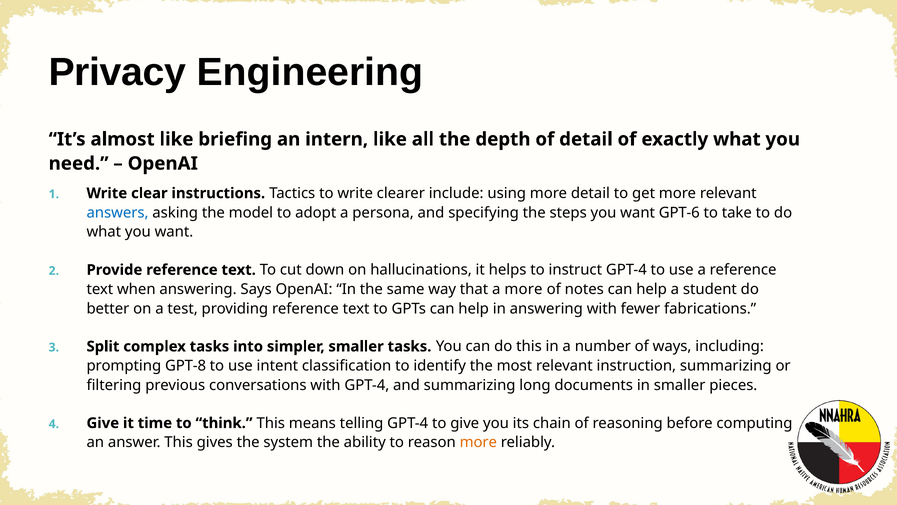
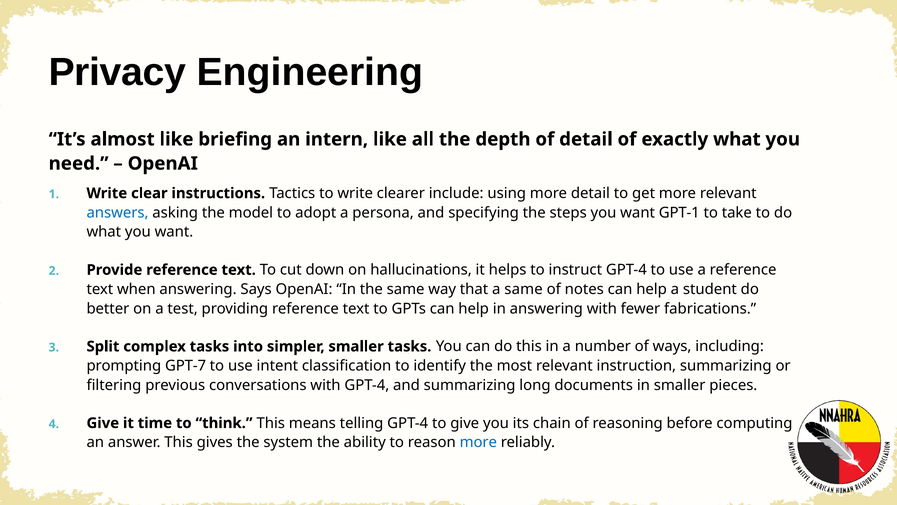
GPT-6: GPT-6 -> GPT-1 (679, 212)
a more: more -> same (524, 289)
GPT-8: GPT-8 -> GPT-7 (186, 366)
more colour: orange -> blue (478, 442)
